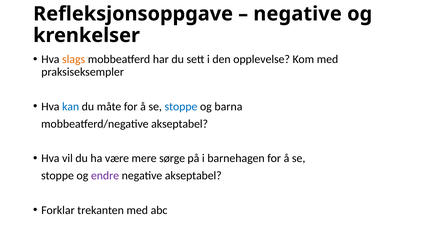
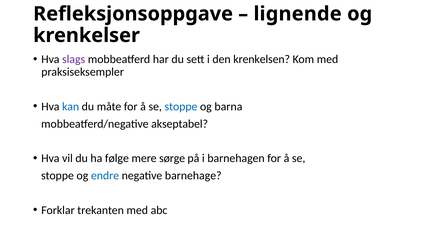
negative: negative -> lignende (298, 14)
slags colour: orange -> purple (74, 59)
opplevelse: opplevelse -> krenkelsen (262, 59)
være: være -> følge (117, 158)
endre colour: purple -> blue (105, 175)
negative akseptabel: akseptabel -> barnehage (193, 175)
